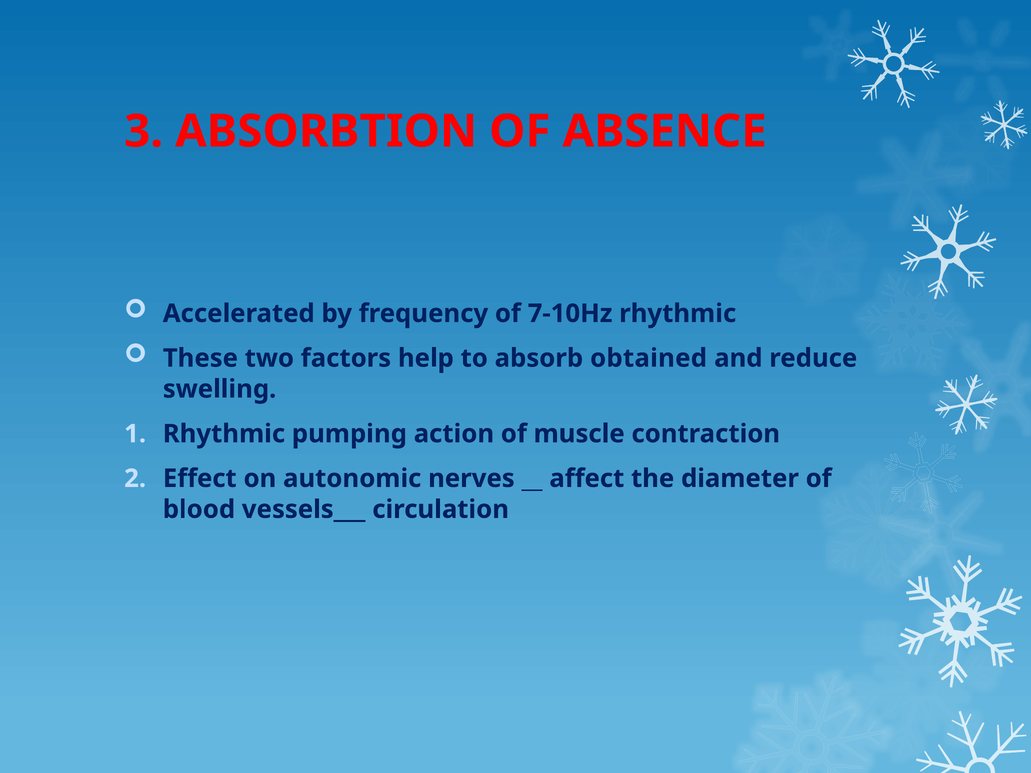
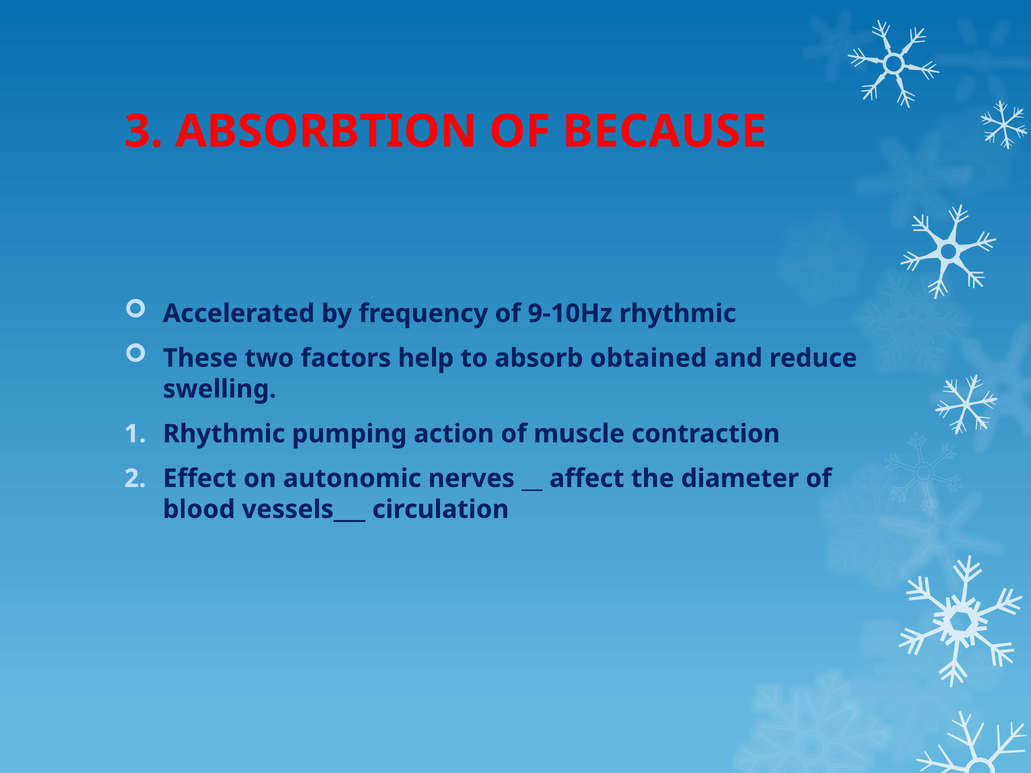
ABSENCE: ABSENCE -> BECAUSE (664, 131)
7-10Hz: 7-10Hz -> 9-10Hz (570, 314)
